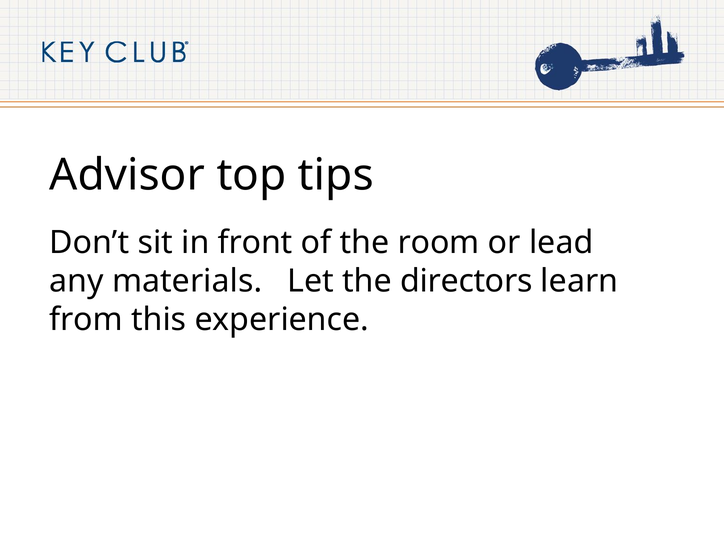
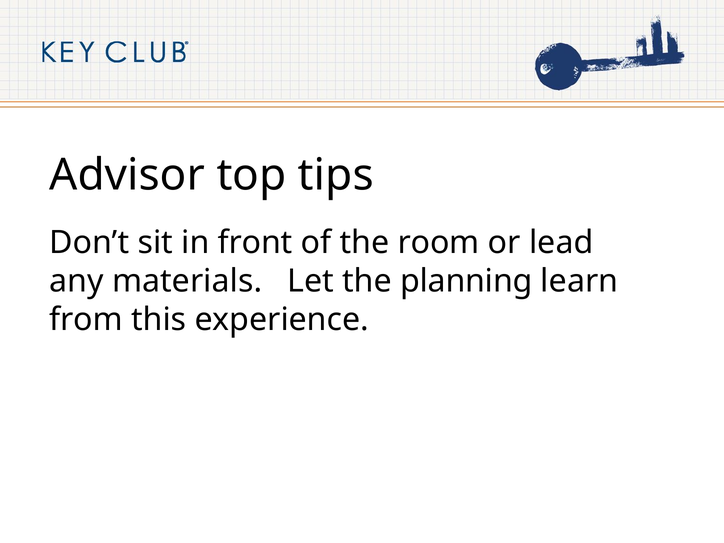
directors: directors -> planning (466, 281)
